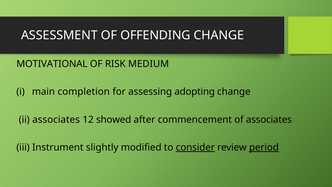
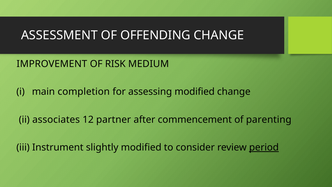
MOTIVATIONAL: MOTIVATIONAL -> IMPROVEMENT (52, 64)
assessing adopting: adopting -> modified (195, 92)
showed: showed -> partner (114, 119)
of associates: associates -> parenting (269, 119)
consider underline: present -> none (195, 147)
